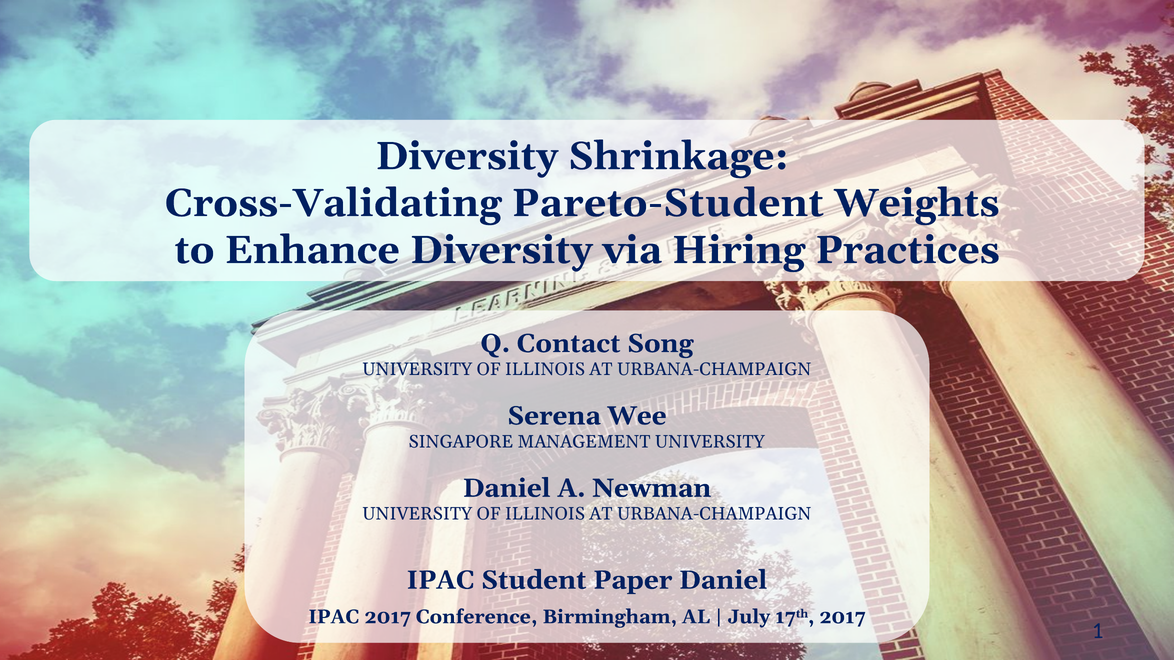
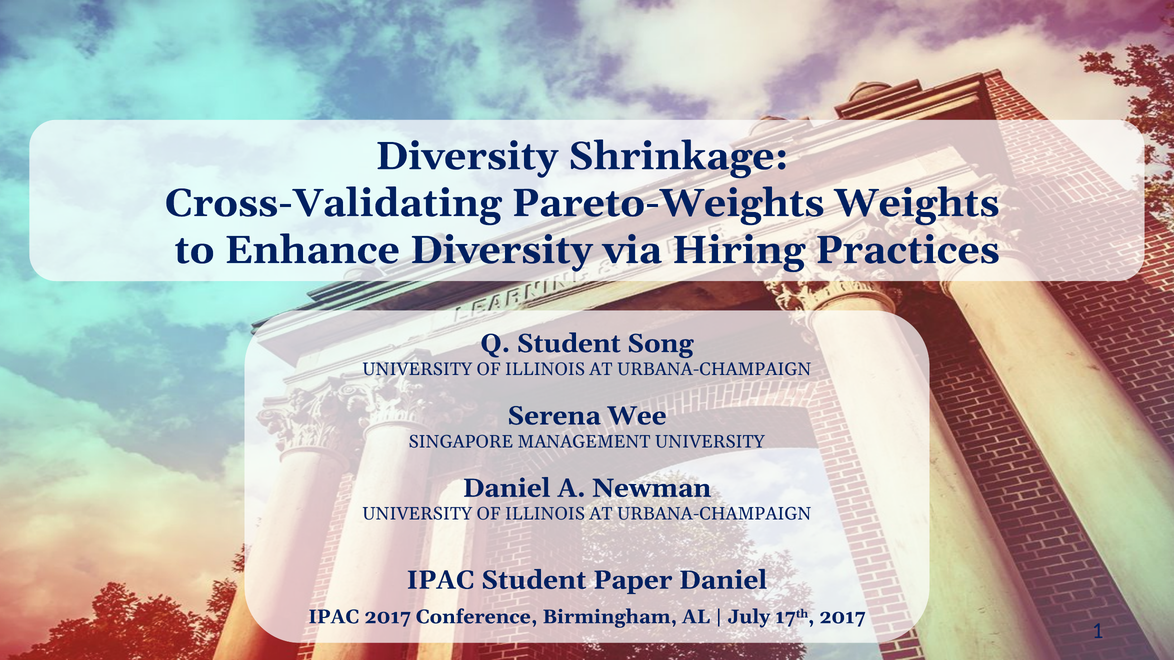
Pareto-Student: Pareto-Student -> Pareto-Weights (668, 203)
Q Contact: Contact -> Student (569, 344)
